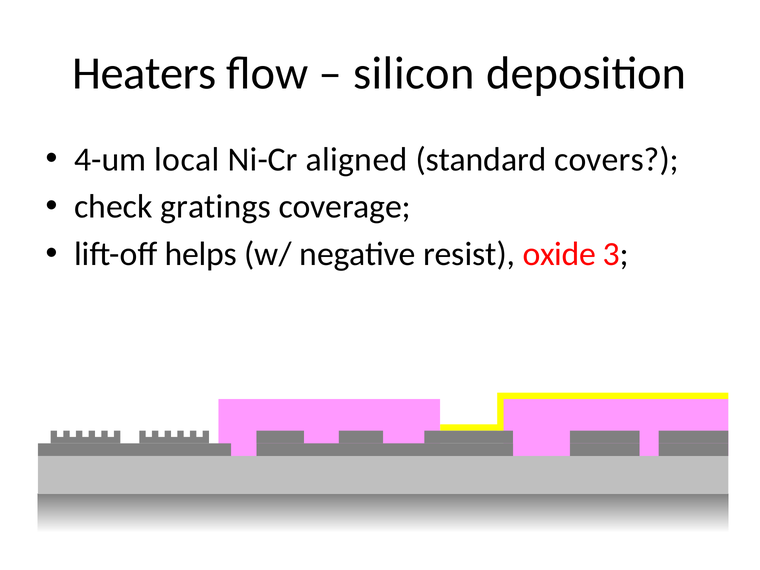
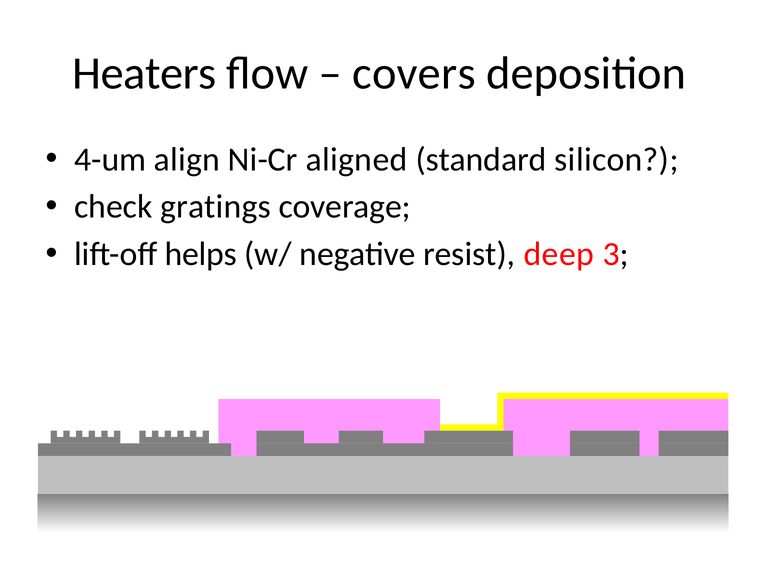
silicon: silicon -> covers (414, 74)
local: local -> align (187, 159)
covers: covers -> silicon (616, 159)
oxide: oxide -> deep (559, 254)
